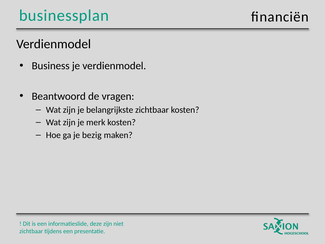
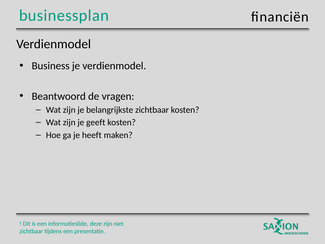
merk: merk -> geeft (96, 122)
bezig: bezig -> heeft (92, 135)
